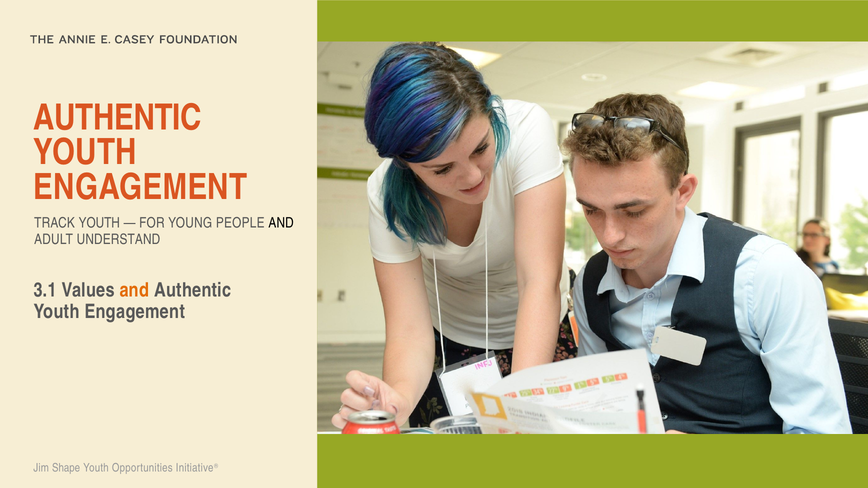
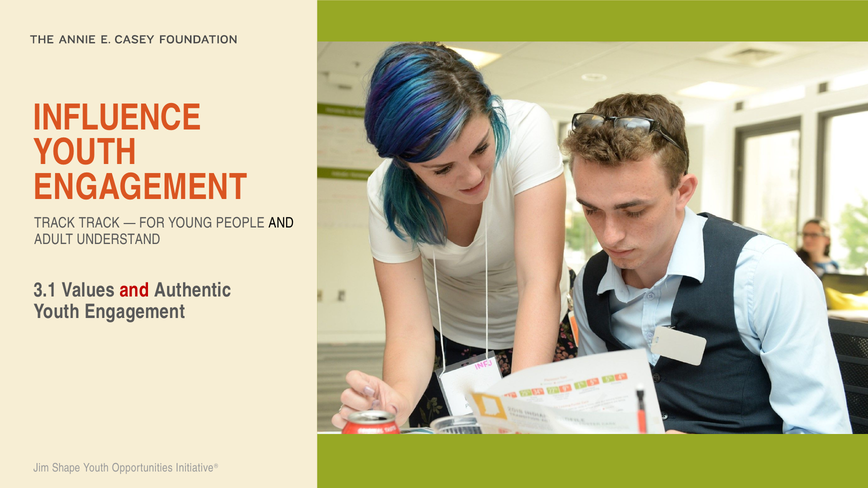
AUTHENTIC: AUTHENTIC -> INFLUENCE (117, 118)
TRACK YOUTH: YOUTH -> TRACK (99, 223)
and colour: orange -> red (134, 290)
